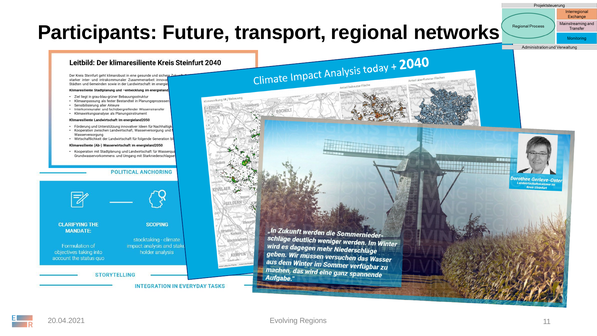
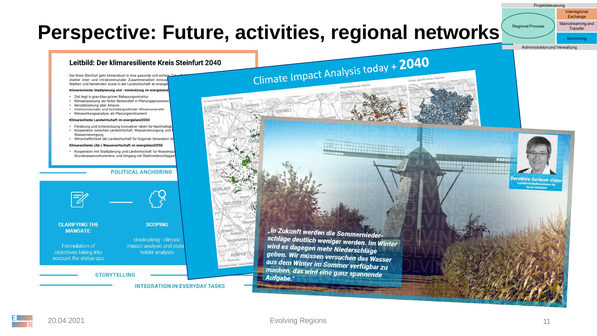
Participants: Participants -> Perspective (97, 33)
transport: transport -> activities (280, 33)
